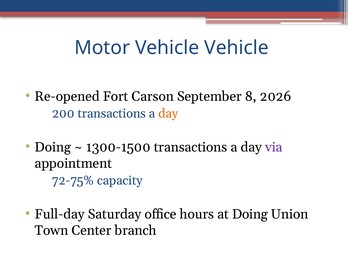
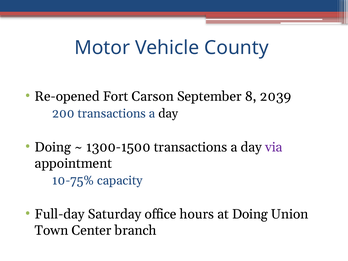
Vehicle Vehicle: Vehicle -> County (236, 48)
2026: 2026 -> 2039 (276, 96)
day colour: orange -> black (168, 113)
72-75%: 72-75% -> 10-75% (73, 180)
